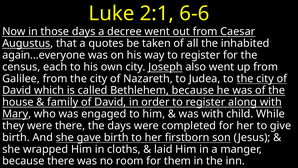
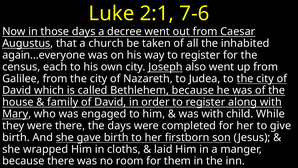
6-6: 6-6 -> 7-6 (194, 14)
quotes: quotes -> church (106, 43)
